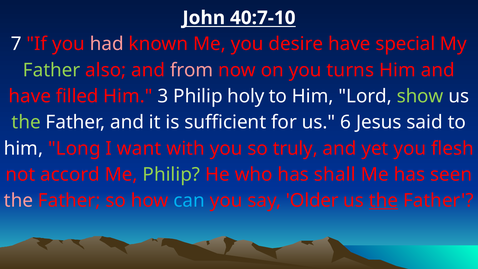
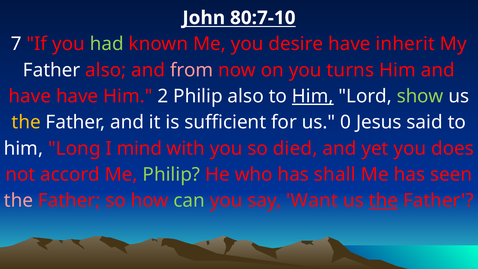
40:7-10: 40:7-10 -> 80:7-10 (263, 18)
had colour: pink -> light green (107, 44)
special: special -> inherit (405, 44)
Father colour: light green -> white (52, 70)
have filled: filled -> have (77, 96)
3: 3 -> 2 (163, 96)
Philip holy: holy -> also (246, 96)
Him underline: none -> present (313, 96)
the colour: light green -> yellow (26, 122)
6: 6 -> 0 (346, 122)
want: want -> mind (139, 148)
truly: truly -> died (295, 148)
flesh: flesh -> does (452, 148)
can colour: light blue -> light green (189, 201)
Older: Older -> Want (312, 201)
